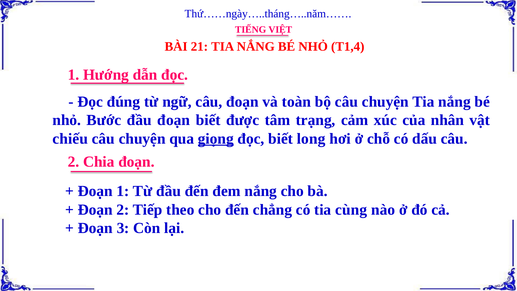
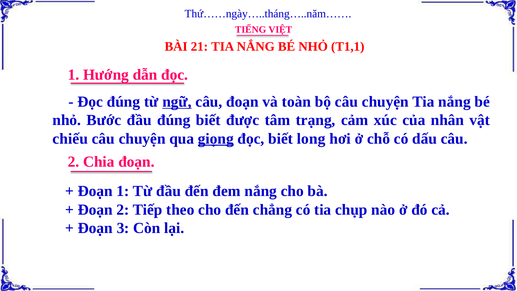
T1,4: T1,4 -> T1,1 (348, 46)
ngữ underline: none -> present (177, 102)
đầu đoạn: đoạn -> đúng (174, 120)
cùng: cùng -> chụp (351, 209)
